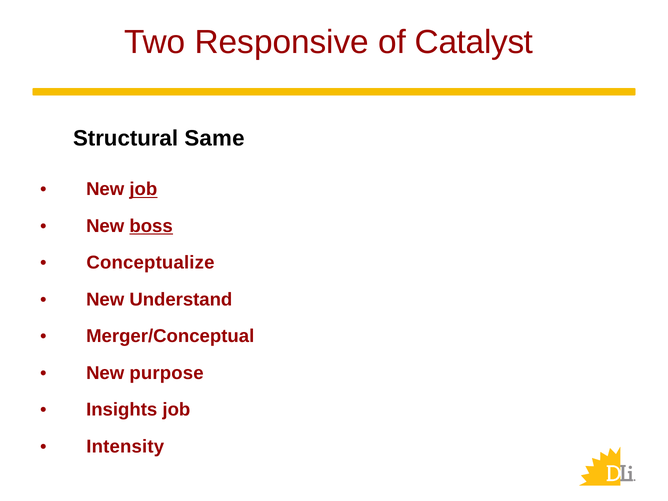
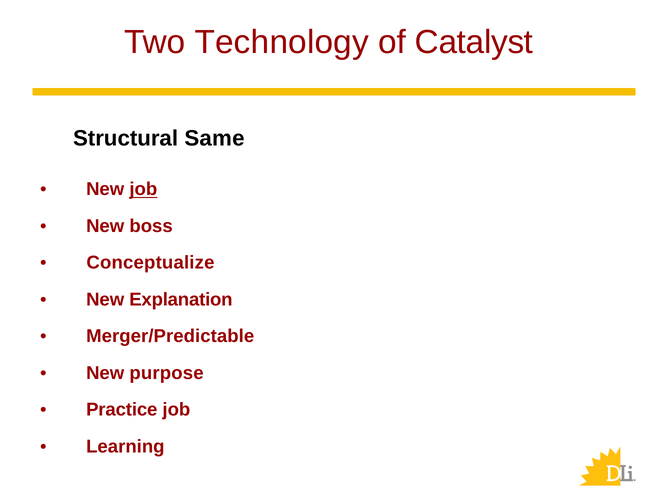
Responsive: Responsive -> Technology (282, 42)
boss underline: present -> none (151, 226)
Understand: Understand -> Explanation (181, 300)
Merger/Conceptual: Merger/Conceptual -> Merger/Predictable (170, 336)
Insights: Insights -> Practice (122, 410)
Intensity: Intensity -> Learning (125, 447)
